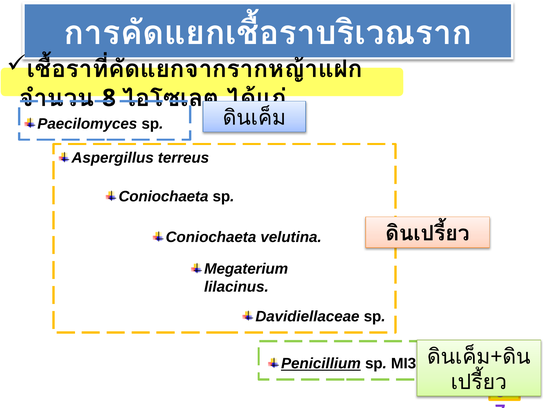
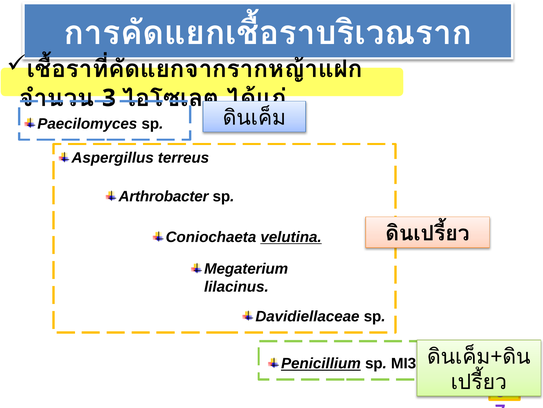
8: 8 -> 3 (109, 98)
Coniochaeta: Coniochaeta -> Arthrobacter (164, 196)
velutina underline: none -> present (291, 237)
